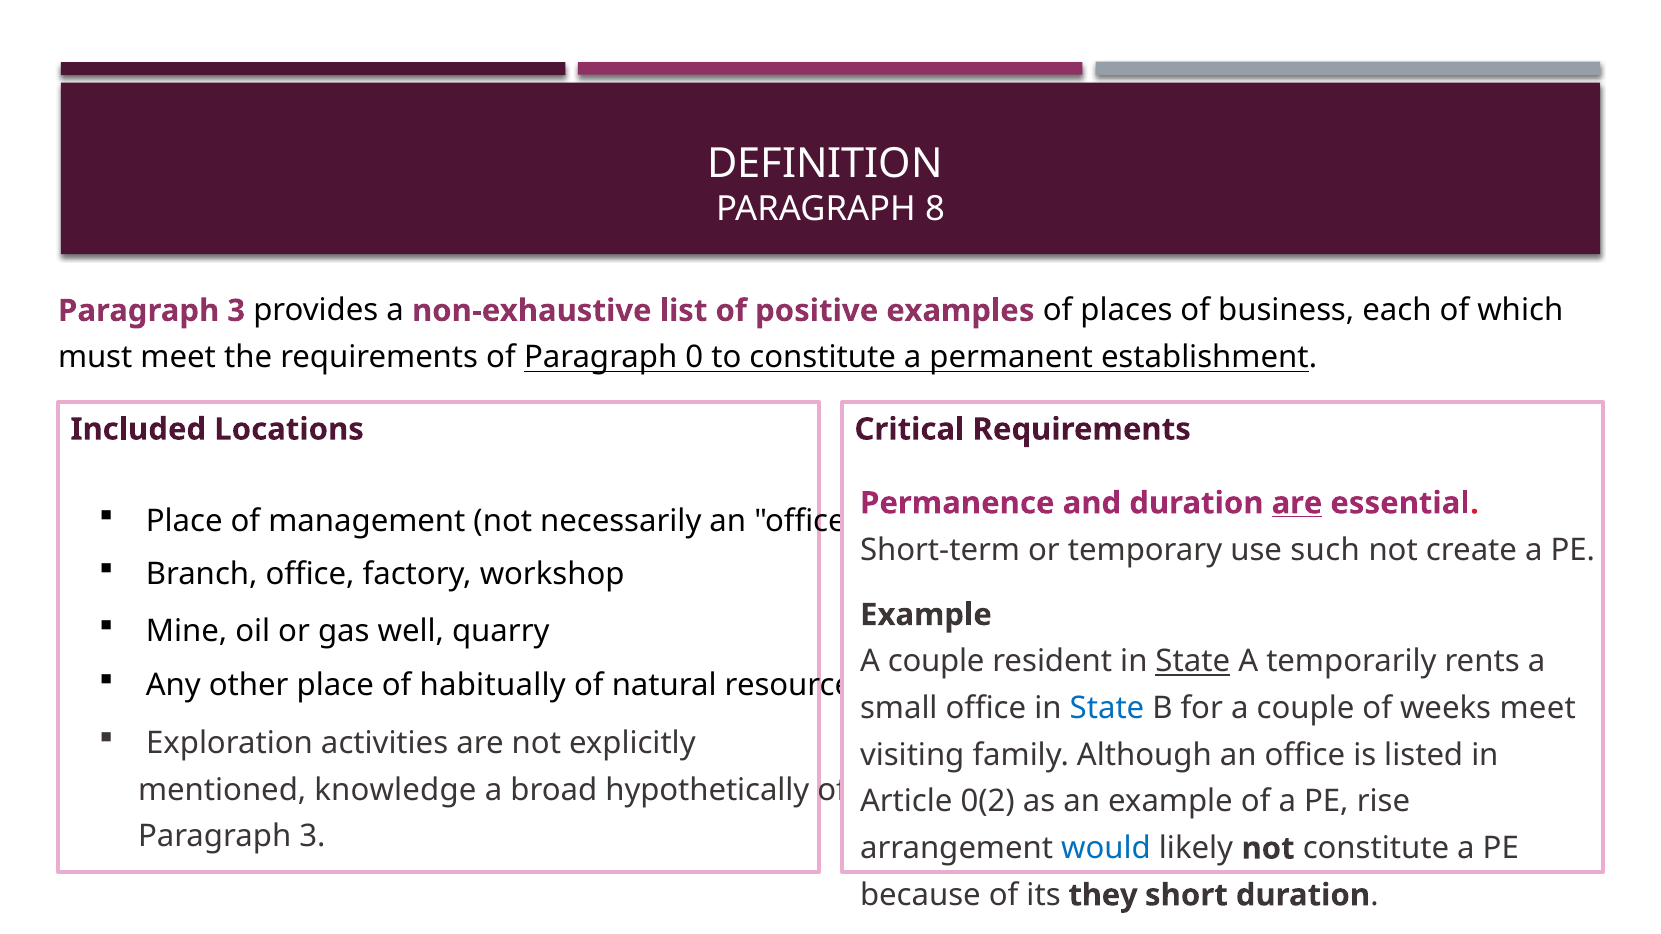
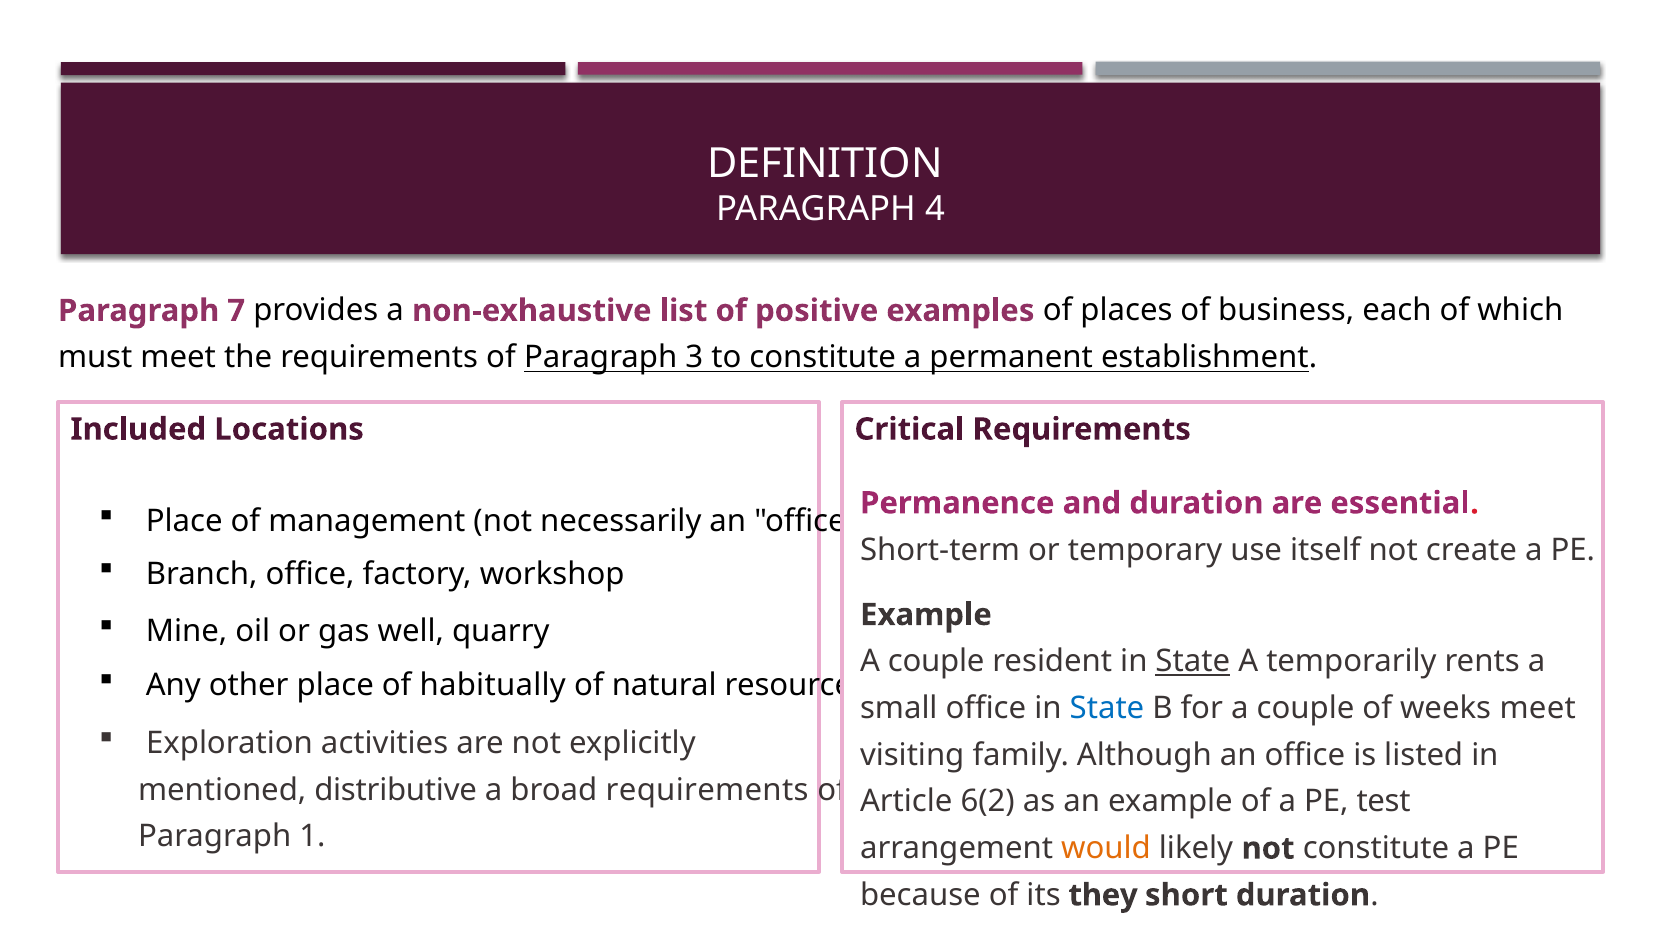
8: 8 -> 4 (935, 209)
3: 3 -> 7 (236, 311)
0: 0 -> 3 (694, 358)
are underline: present -> none (1297, 503)
such: such -> itself (1325, 550)
knowledge: knowledge -> distributive (396, 790)
broad hypothetically: hypothetically -> requirements (707, 790)
0(2: 0(2 -> 6(2 (988, 802)
rise: rise -> test (1384, 802)
3: 3 -> 1 (312, 837)
would colour: blue -> orange (1106, 849)
